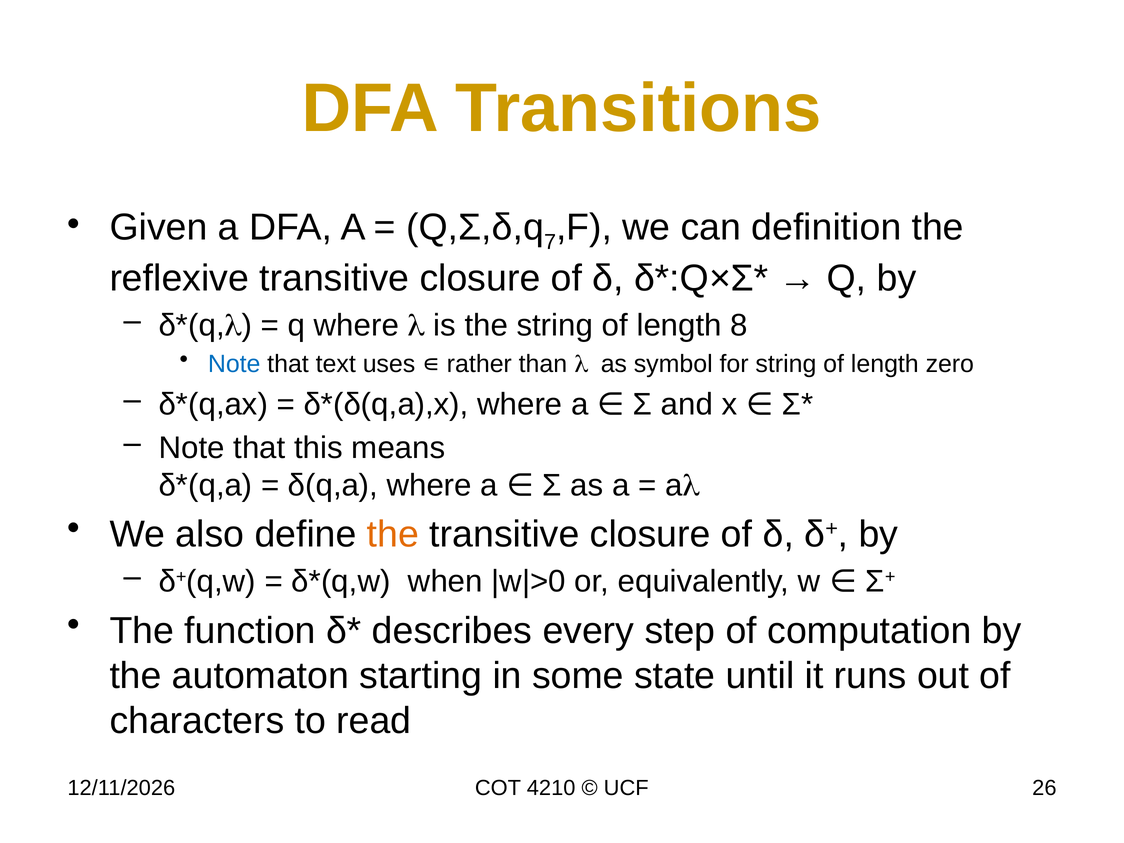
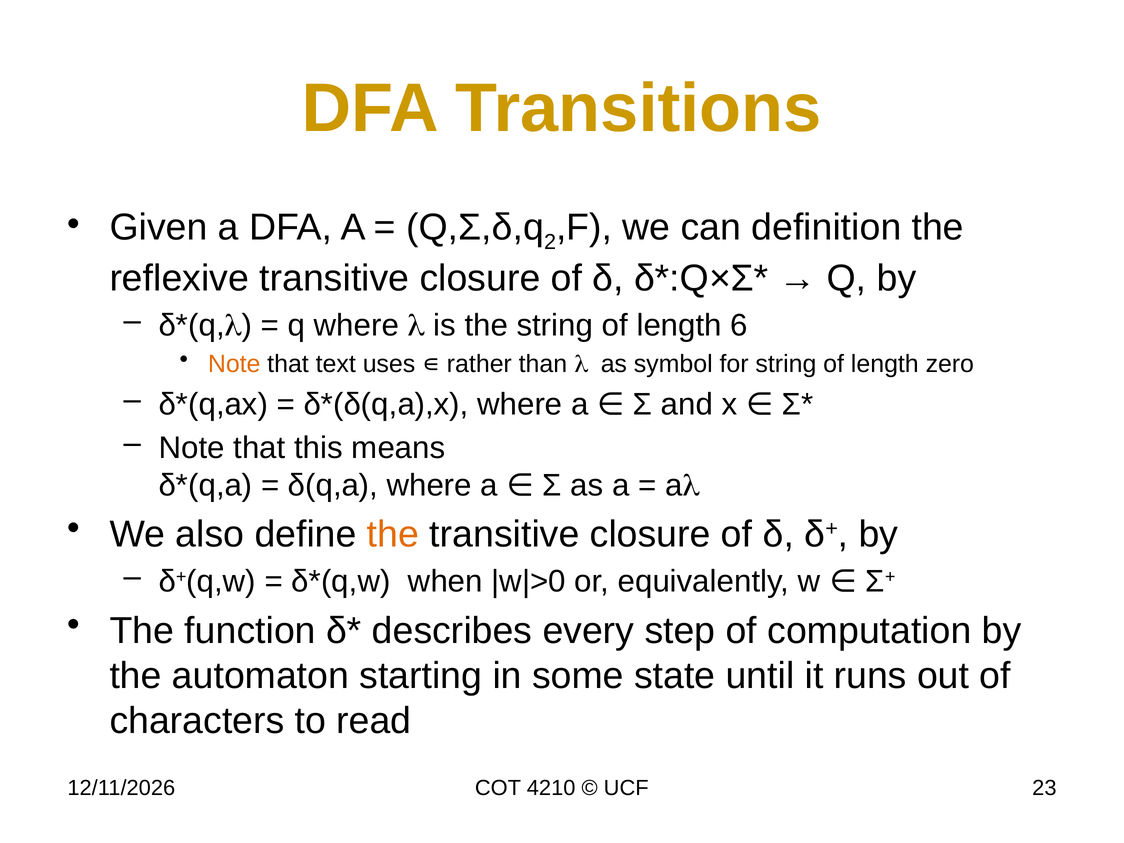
7: 7 -> 2 (550, 242)
8: 8 -> 6 (739, 326)
Note colour: blue -> orange (234, 364)
26: 26 -> 23 (1044, 788)
